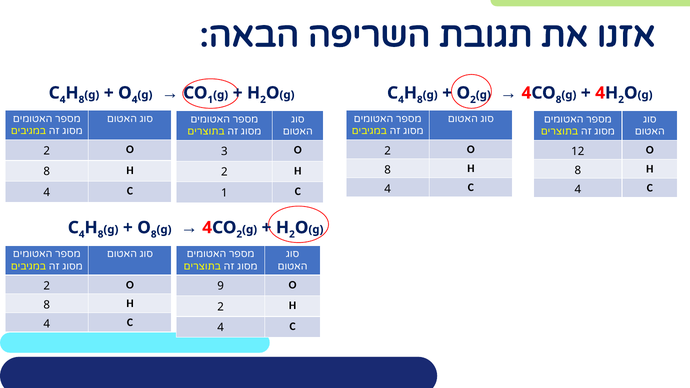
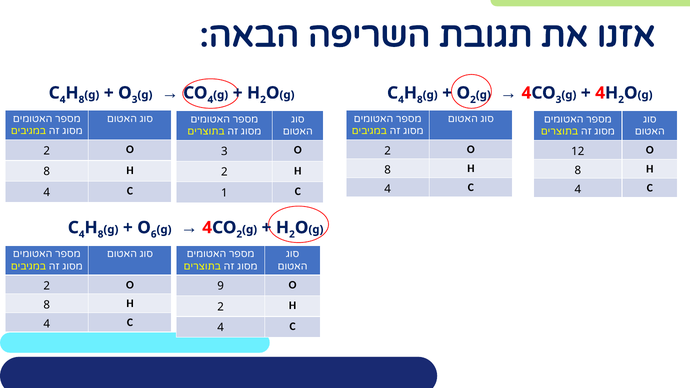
O 4: 4 -> 3 (135, 100)
1: 1 -> 4 (210, 100)
8: 8 -> 3 (559, 100)
8: 8 -> 6 (154, 234)
